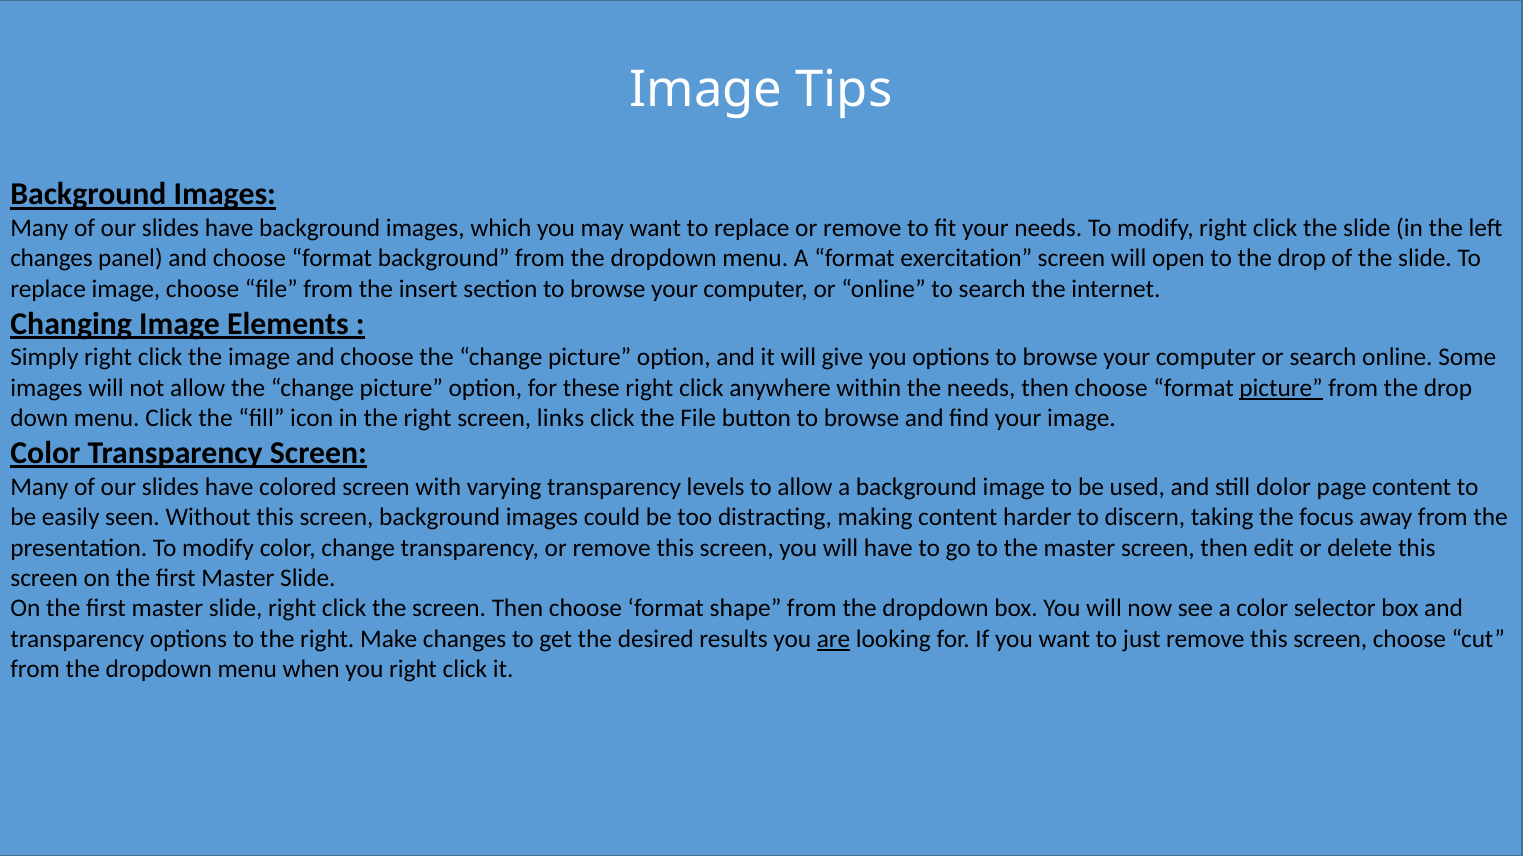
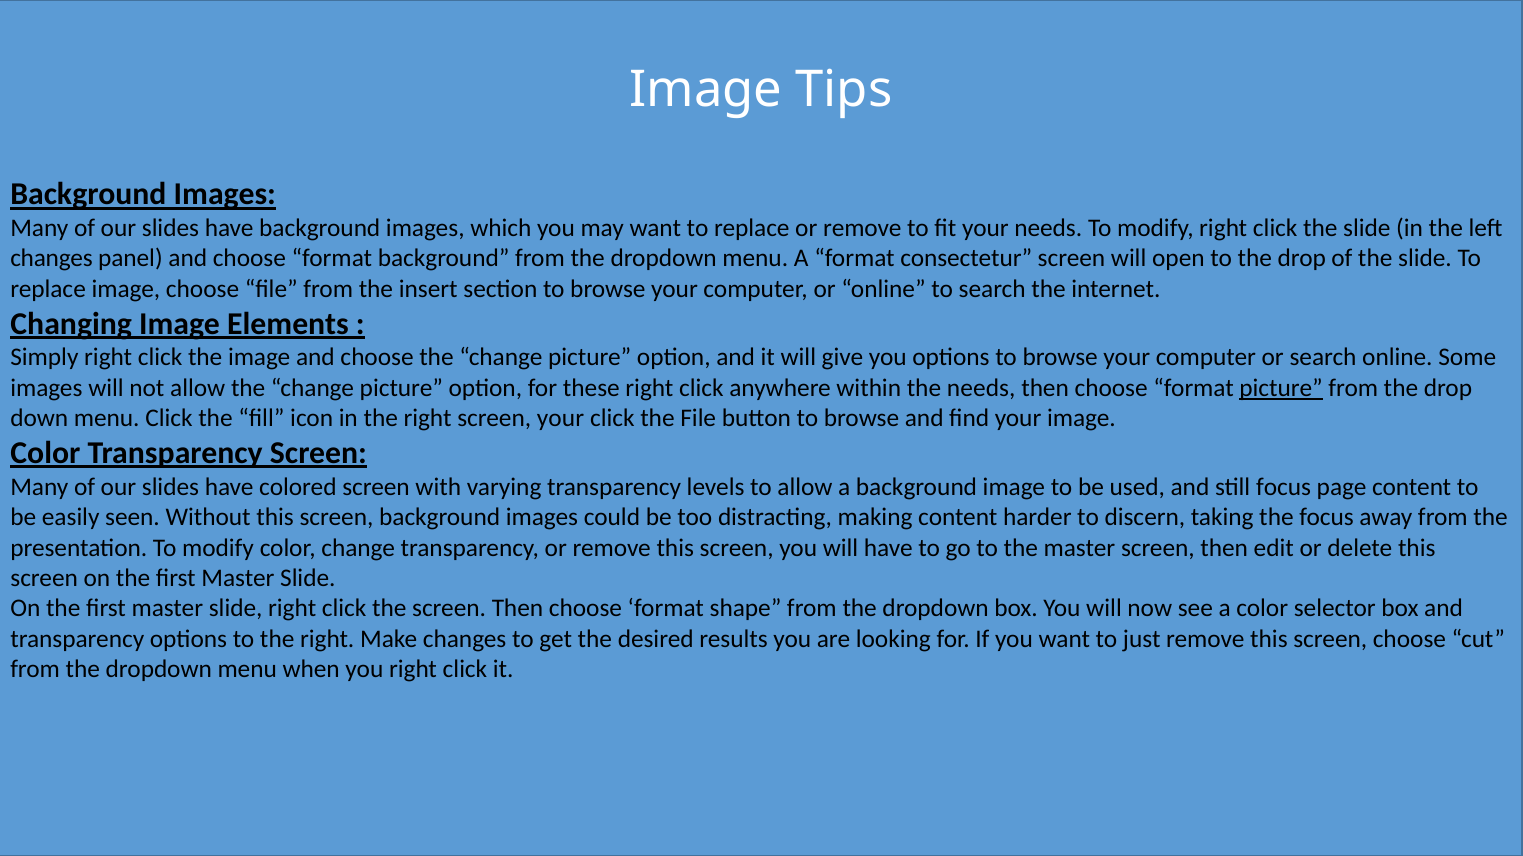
exercitation: exercitation -> consectetur (966, 259)
screen links: links -> your (561, 419)
still dolor: dolor -> focus (1284, 487)
are underline: present -> none (834, 639)
